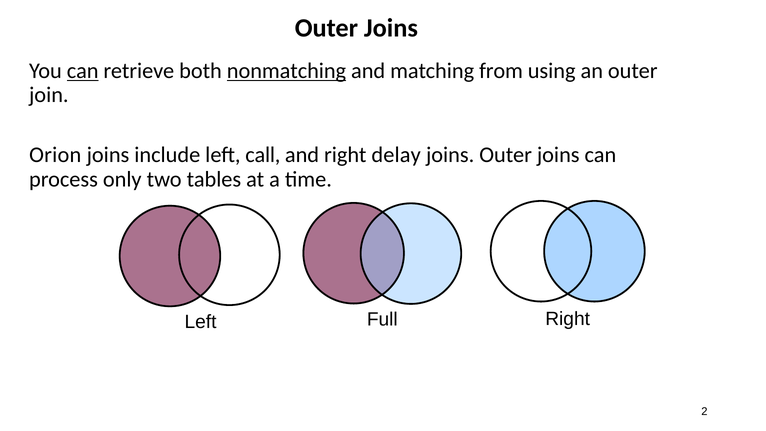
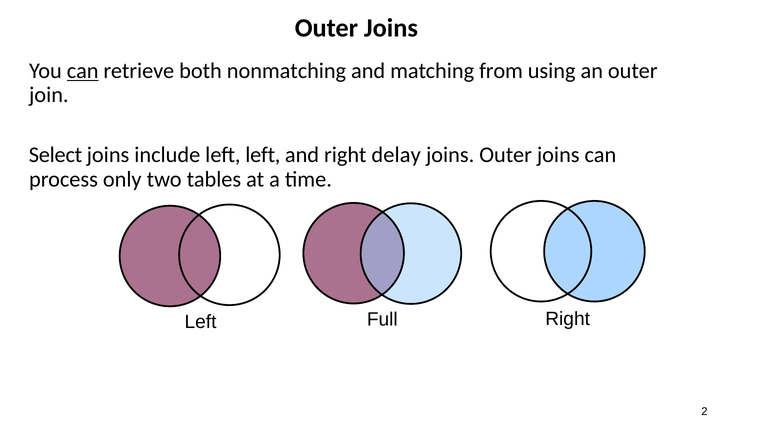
nonmatching underline: present -> none (286, 71)
Orion: Orion -> Select (55, 155)
left call: call -> left (263, 155)
